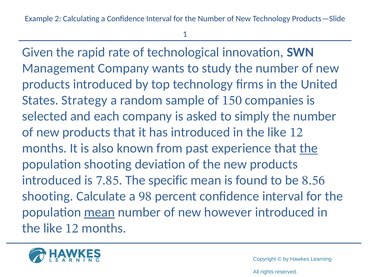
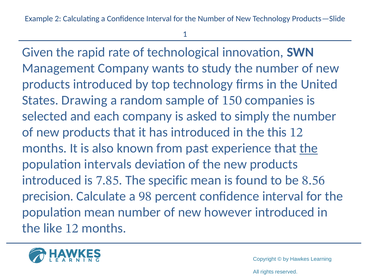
Strategy: Strategy -> Drawing (84, 100)
like: like -> this (277, 133)
population shooting: shooting -> intervals (108, 165)
shooting: shooting -> precision (48, 197)
mean underline: present -> none (99, 213)
